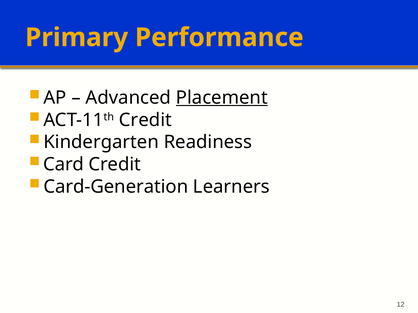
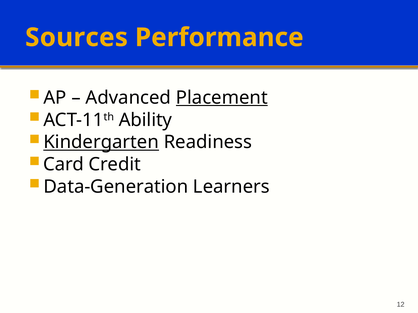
Primary: Primary -> Sources (77, 38)
ACT-11th Credit: Credit -> Ability (145, 120)
Kindergarten underline: none -> present (101, 142)
Card-Generation: Card-Generation -> Data-Generation (116, 187)
